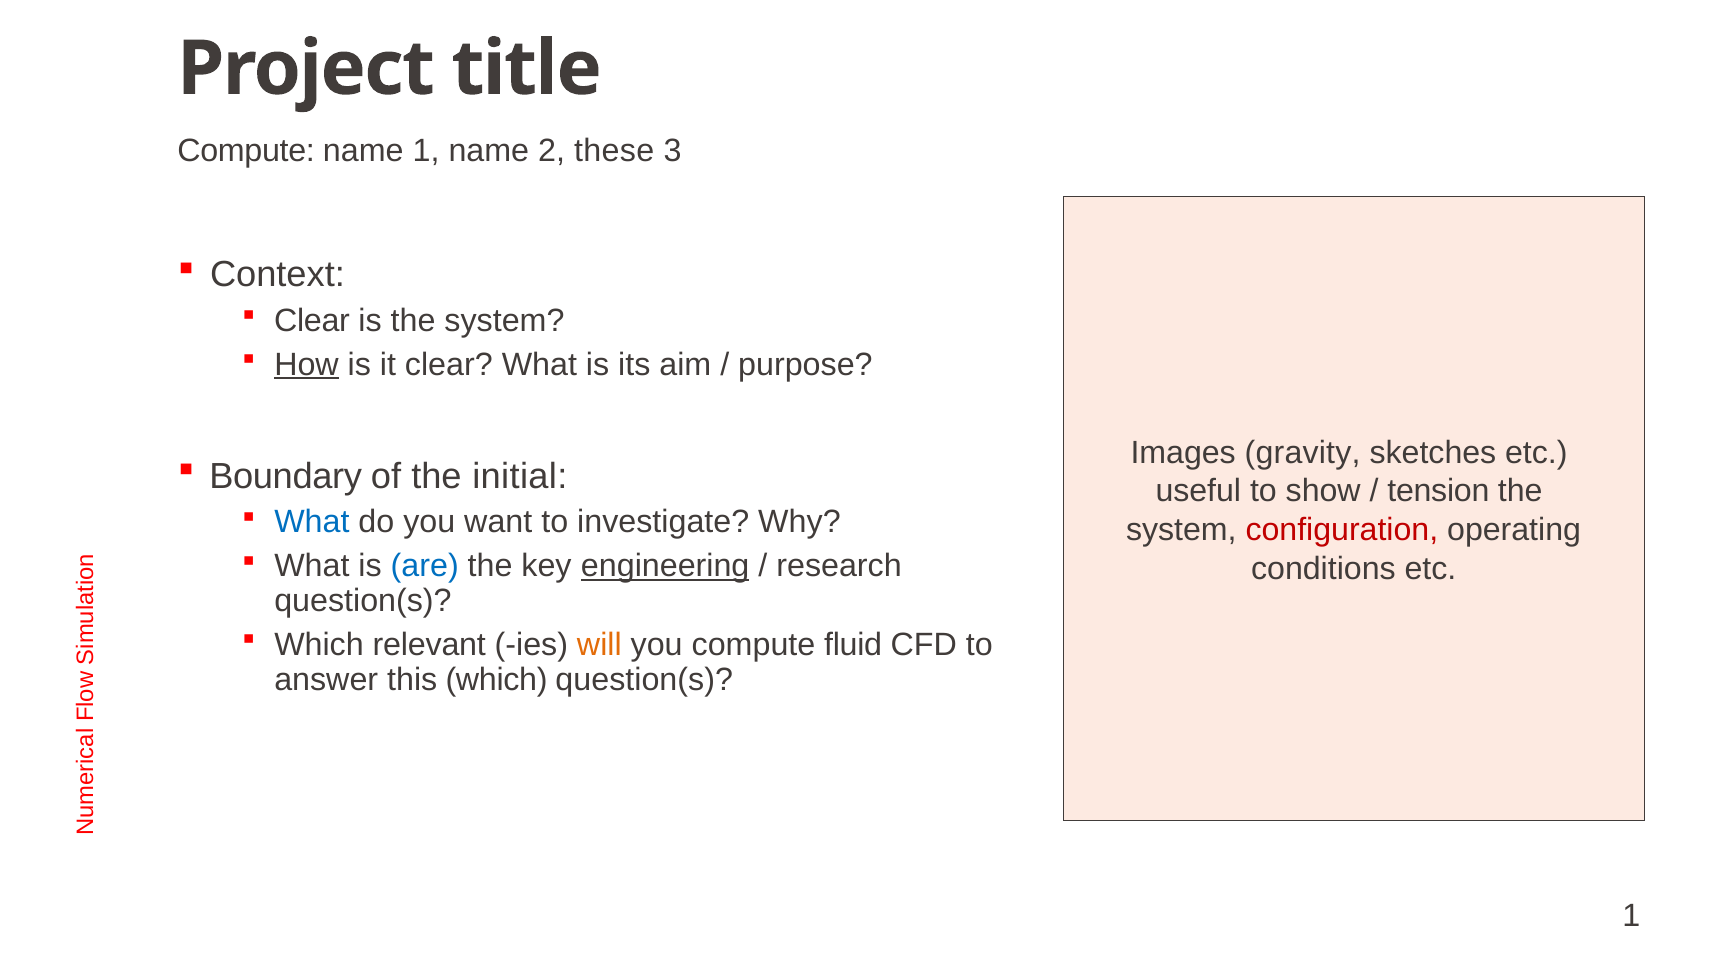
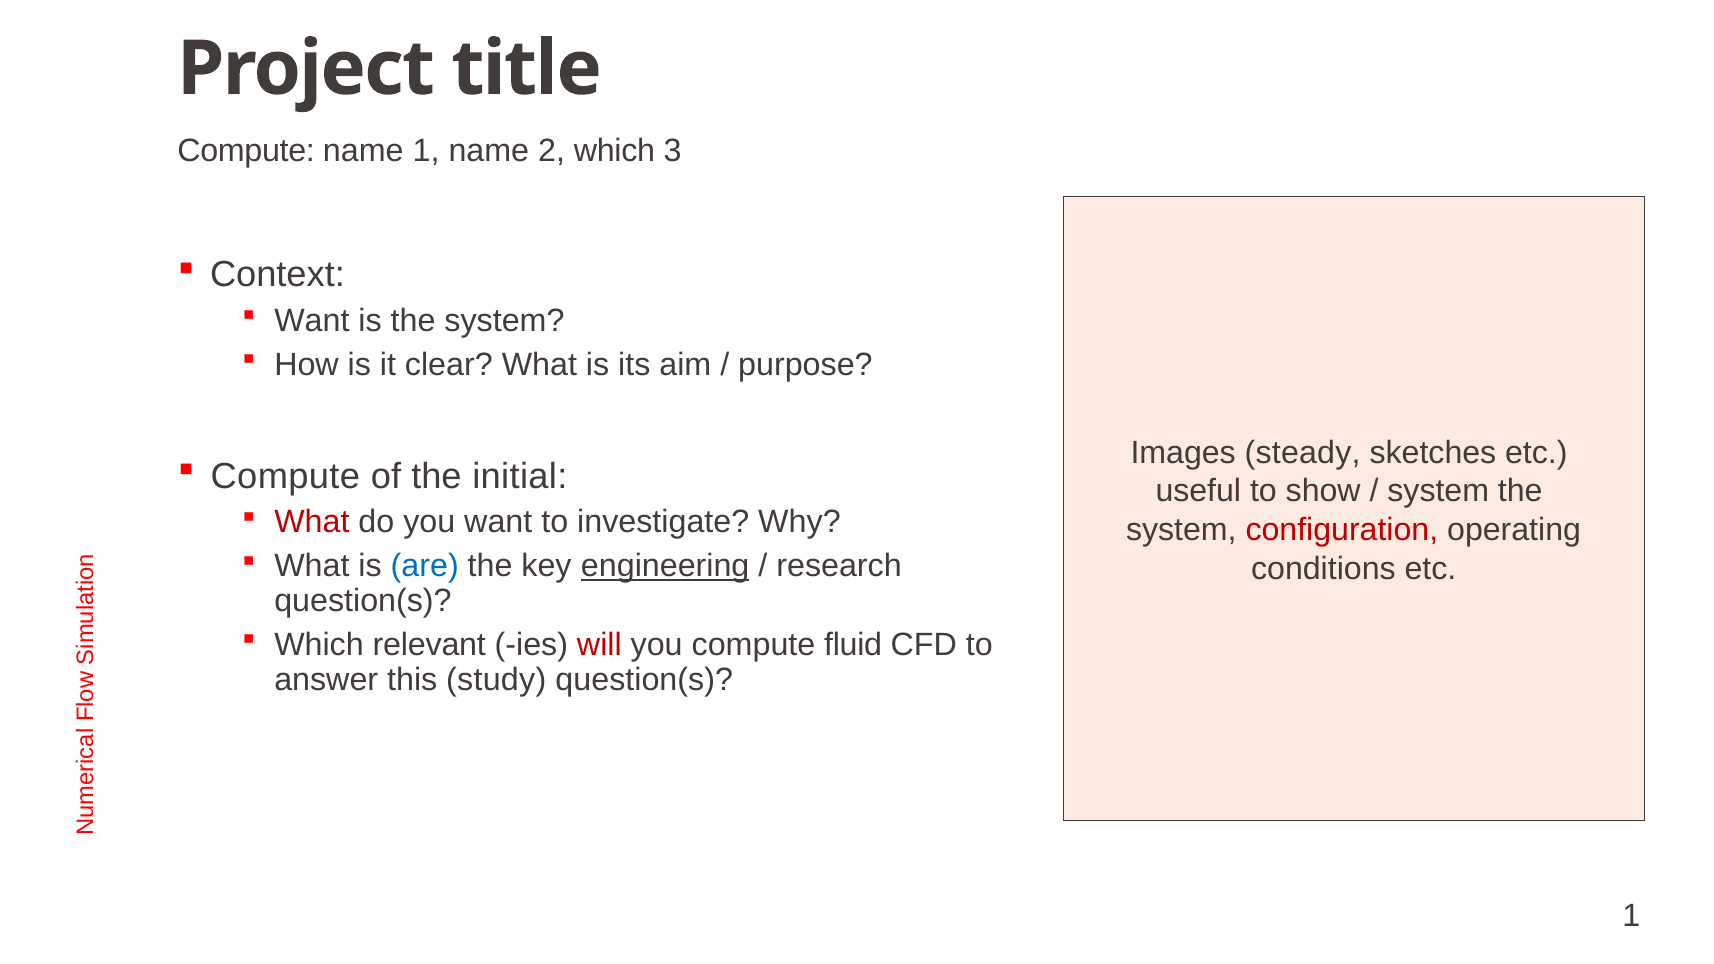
2 these: these -> which (614, 151)
Clear: Clear -> Want (312, 321)
How underline: present -> none (307, 365)
gravity: gravity -> steady (1303, 453)
Boundary: Boundary -> Compute (285, 476)
tension: tension -> system (1438, 491)
What colour: blue -> red (312, 522)
will colour: orange -> red (599, 645)
this which: which -> study (496, 680)
